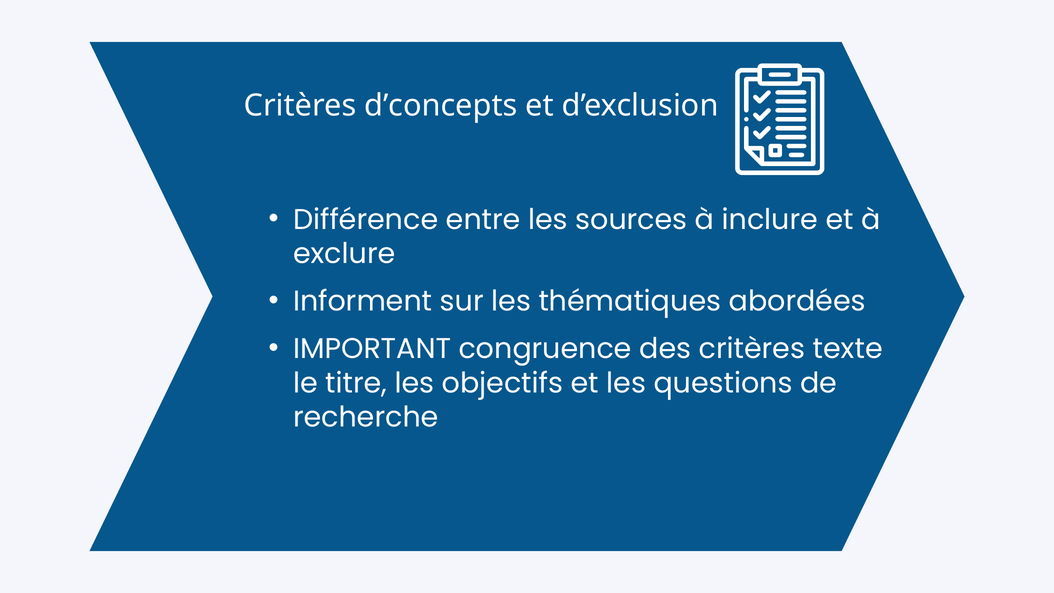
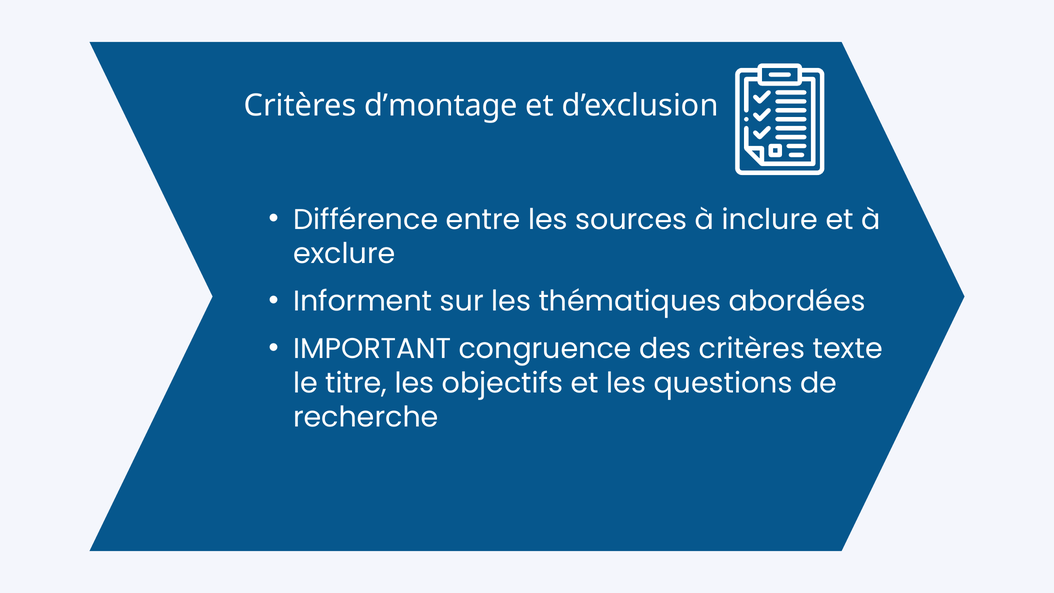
d’concepts: d’concepts -> d’montage (441, 105)
